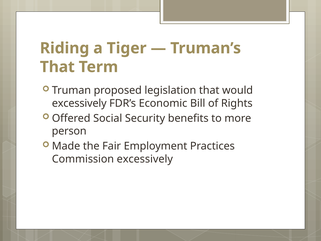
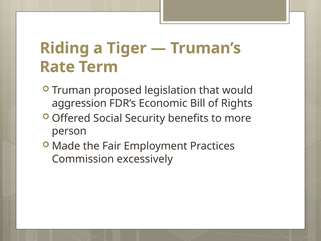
That: That -> Rate (57, 67)
excessively: excessively -> aggression (79, 103)
